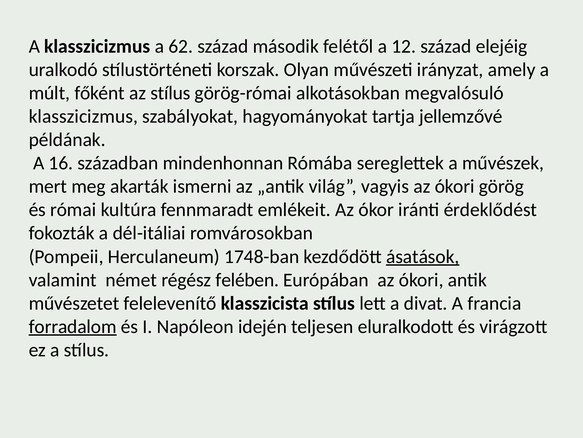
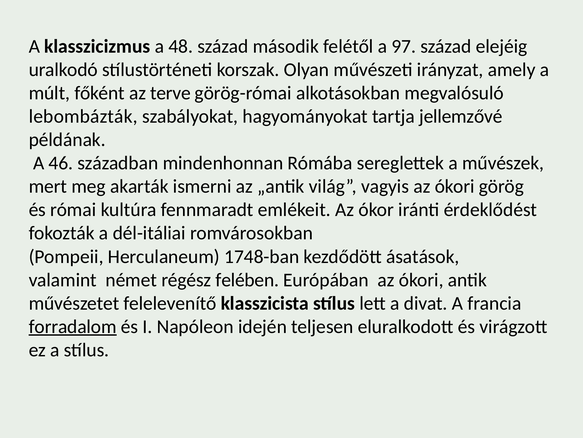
62: 62 -> 48 (181, 46)
12: 12 -> 97 (404, 46)
az stílus: stílus -> terve (170, 93)
klasszicizmus: klasszicizmus -> lebombázták (83, 116)
16: 16 -> 46 (61, 163)
ásatások underline: present -> none (423, 256)
